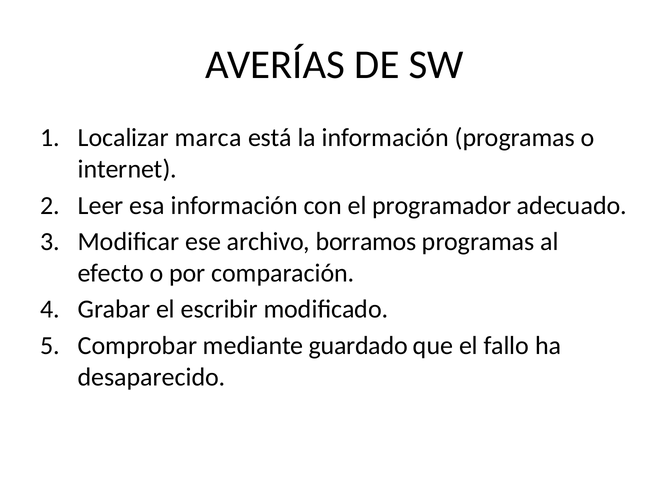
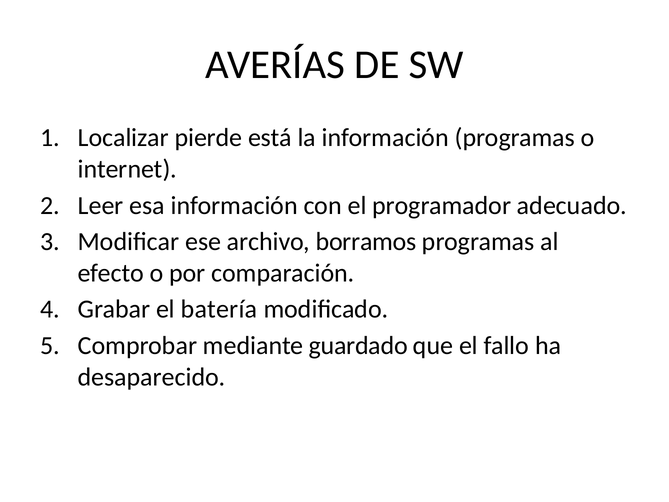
marca: marca -> pierde (208, 138)
escribir: escribir -> batería (219, 309)
